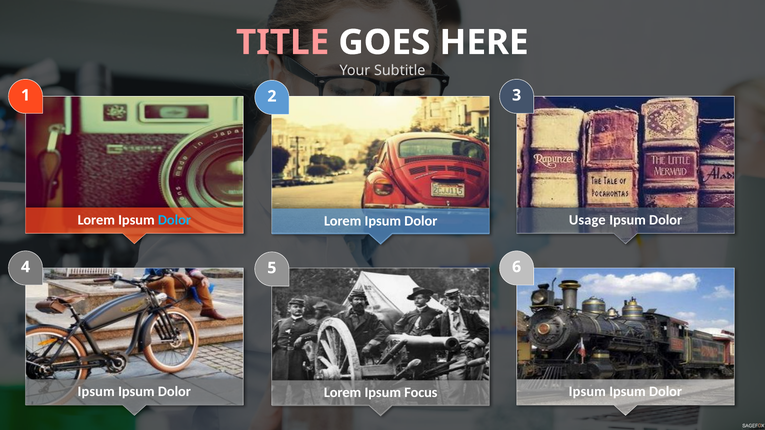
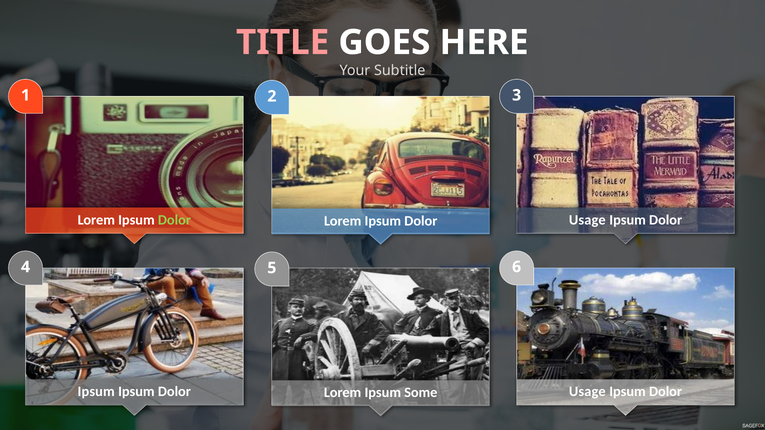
Dolor colour: light blue -> light green (174, 220)
Ipsum: Ipsum -> Usage (587, 392)
Focus: Focus -> Some (421, 393)
